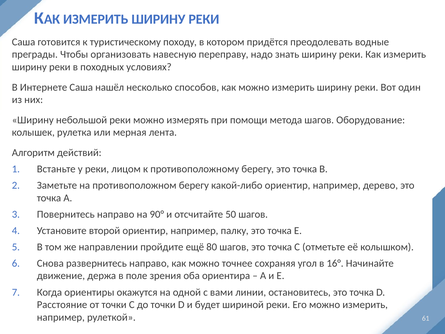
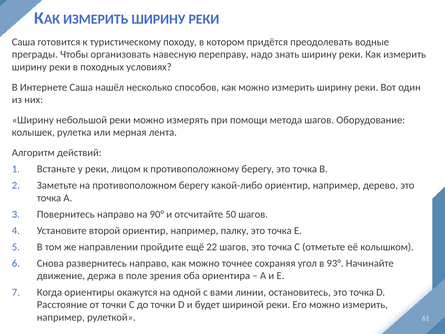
80: 80 -> 22 (212, 247)
16°: 16° -> 93° (335, 263)
